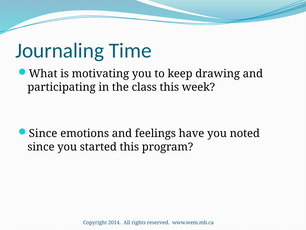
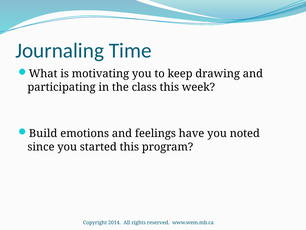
Since: Since -> Build (43, 133)
